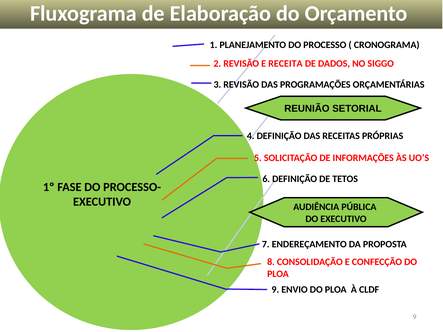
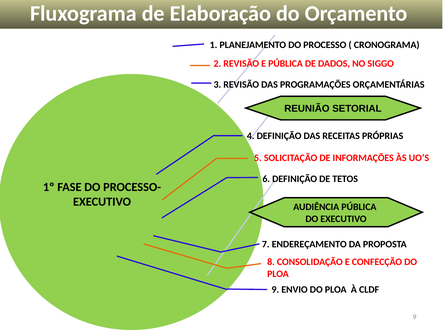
E RECEITA: RECEITA -> PÚBLICA (286, 64)
